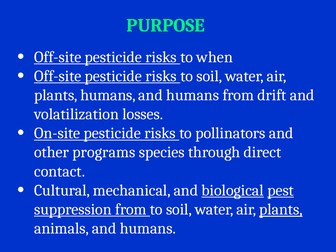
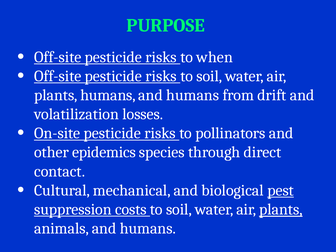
programs: programs -> epidemics (104, 152)
biological underline: present -> none (233, 190)
suppression from: from -> costs (131, 209)
